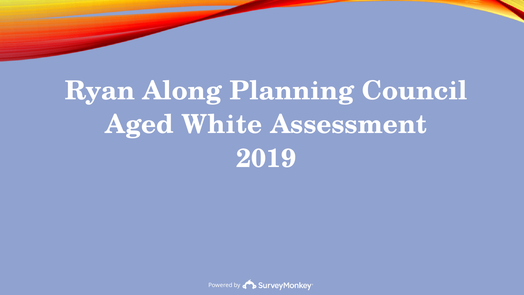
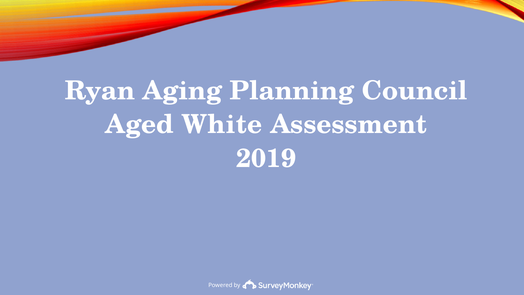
Along: Along -> Aging (182, 91)
